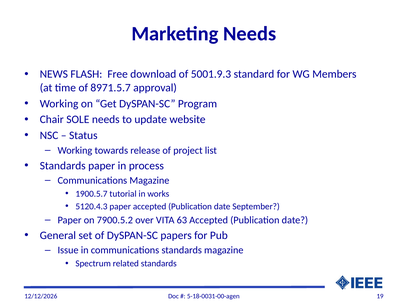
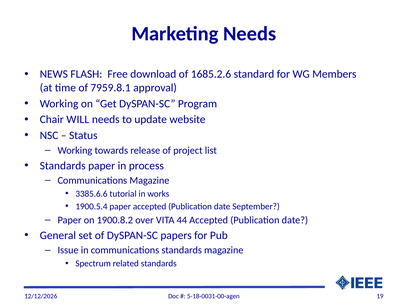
5001.9.3: 5001.9.3 -> 1685.2.6 (211, 74)
8971.5.7: 8971.5.7 -> 7959.8.1 (111, 88)
SOLE: SOLE -> WILL (78, 120)
1900.5.7: 1900.5.7 -> 3385.6.6 (91, 194)
5120.4.3: 5120.4.3 -> 1900.5.4 (91, 206)
7900.5.2: 7900.5.2 -> 1900.8.2 (115, 220)
63: 63 -> 44 (182, 220)
